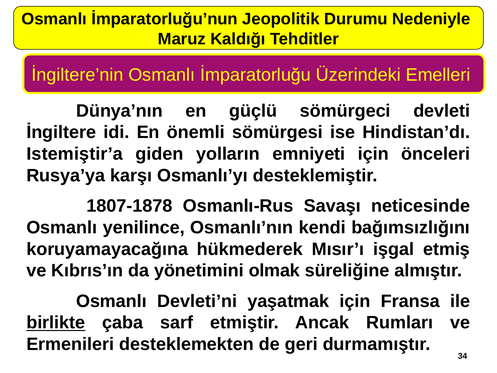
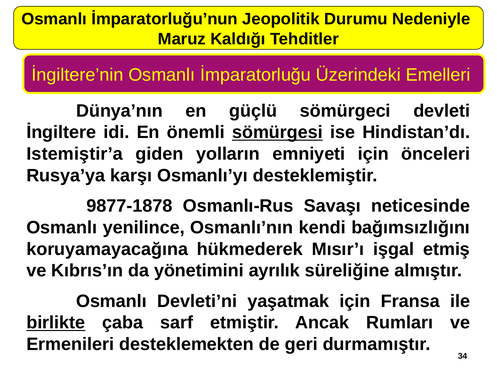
sömürgesi underline: none -> present (277, 132)
1807-1878: 1807-1878 -> 9877-1878 (129, 206)
olmak: olmak -> ayrılık (274, 270)
